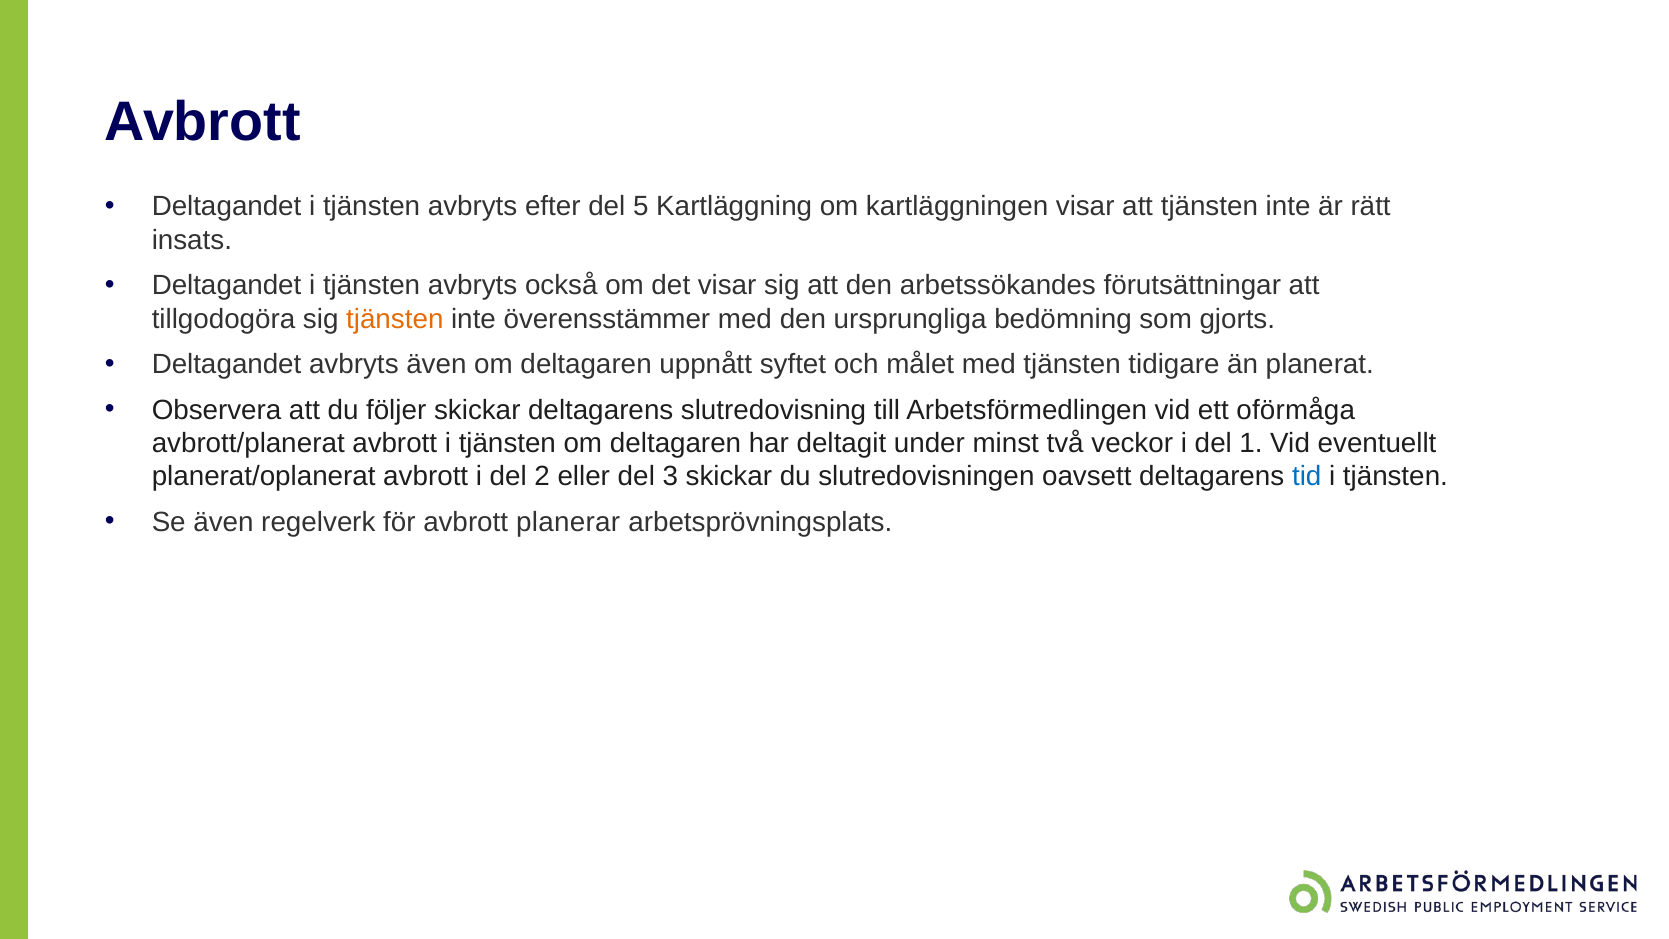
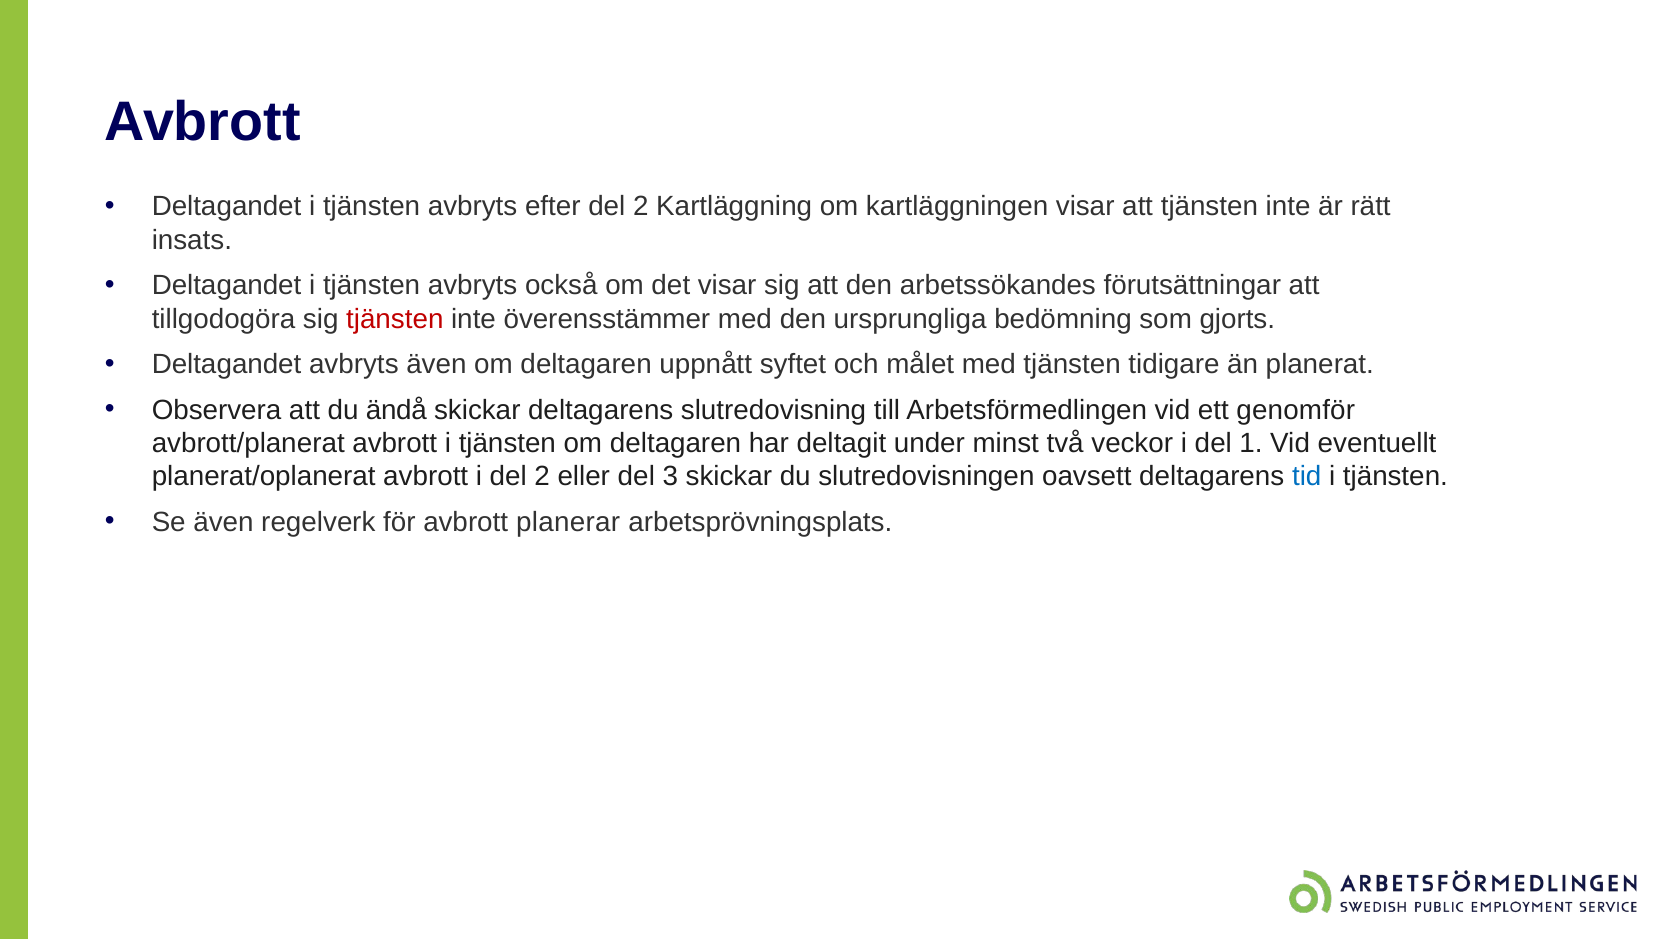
efter del 5: 5 -> 2 (641, 207)
tjänsten colour: orange -> red (395, 319)
följer: följer -> ändå (396, 410)
oförmåga: oförmåga -> genomför (1296, 410)
